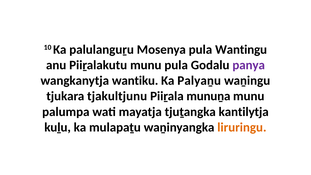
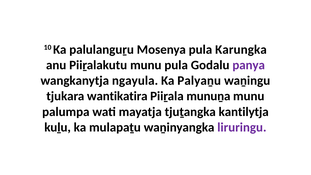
Wantingu: Wantingu -> Karungka (241, 49)
wantiku: wantiku -> ngayula (135, 81)
tjakultjunu: tjakultjunu -> wantikatira (117, 96)
liruringu colour: orange -> purple (242, 127)
